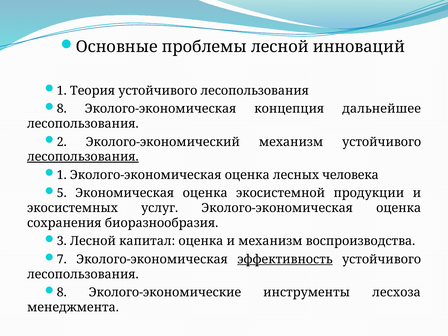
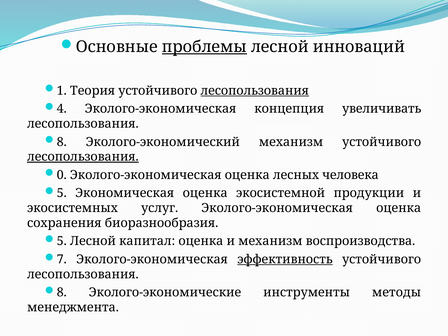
проблемы underline: none -> present (204, 47)
лесопользования underline: none -> present (255, 91)
8: 8 -> 4 (62, 109)
дальнейшее: дальнейшее -> увеличивать (382, 109)
2: 2 -> 8 (62, 142)
1: 1 -> 0 (62, 175)
3: 3 -> 5 (62, 241)
лесхоза: лесхоза -> методы (396, 292)
